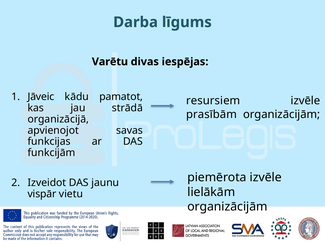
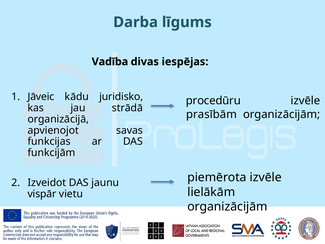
Varētu: Varētu -> Vadība (110, 62)
pamatot: pamatot -> juridisko (121, 97)
resursiem: resursiem -> procedūru (213, 101)
